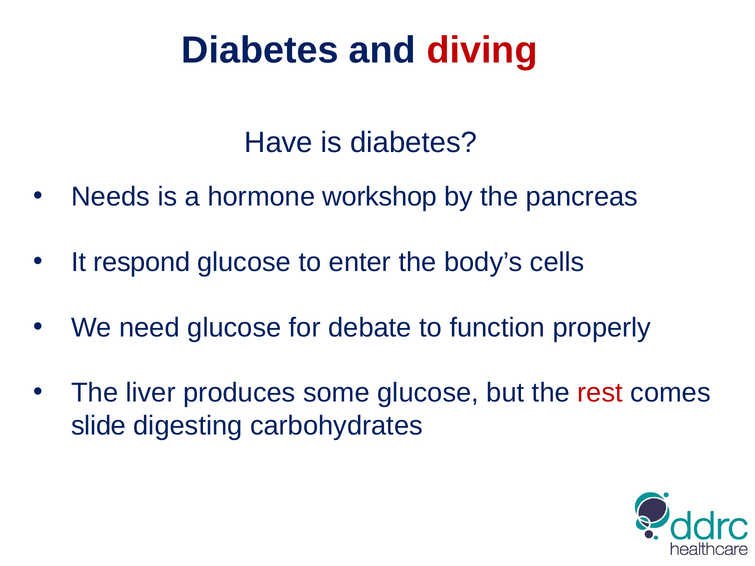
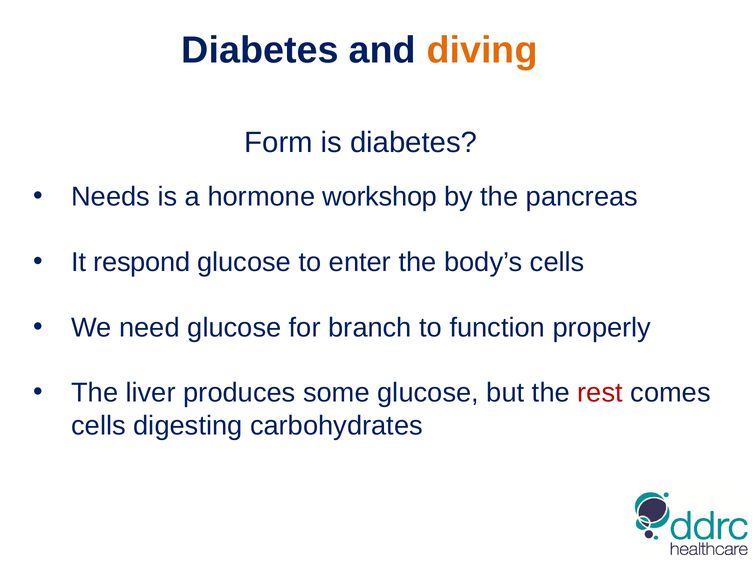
diving colour: red -> orange (482, 50)
Have: Have -> Form (279, 143)
debate: debate -> branch (370, 328)
slide: slide -> cells (98, 426)
